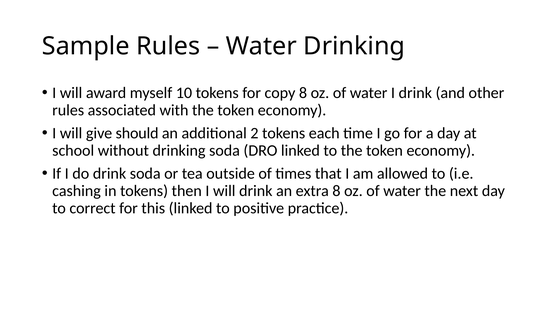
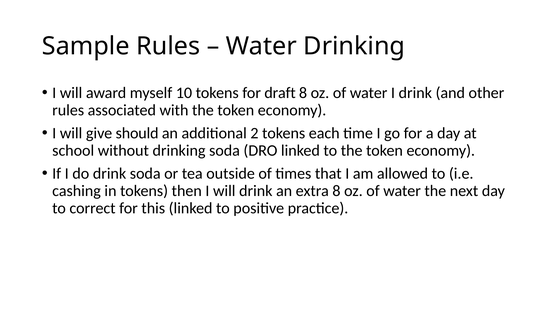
copy: copy -> draft (280, 93)
